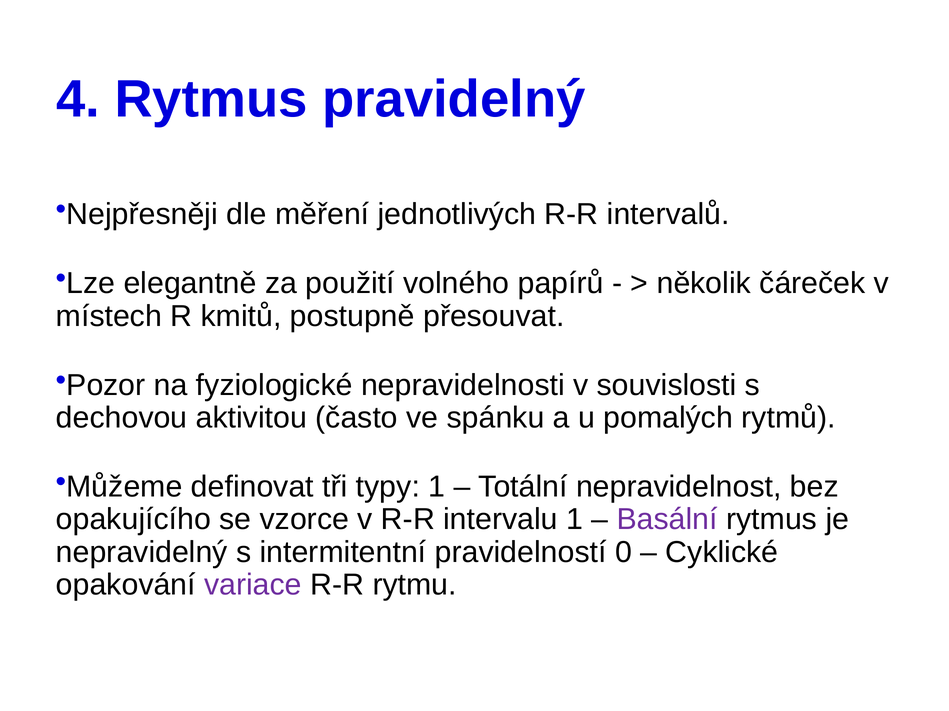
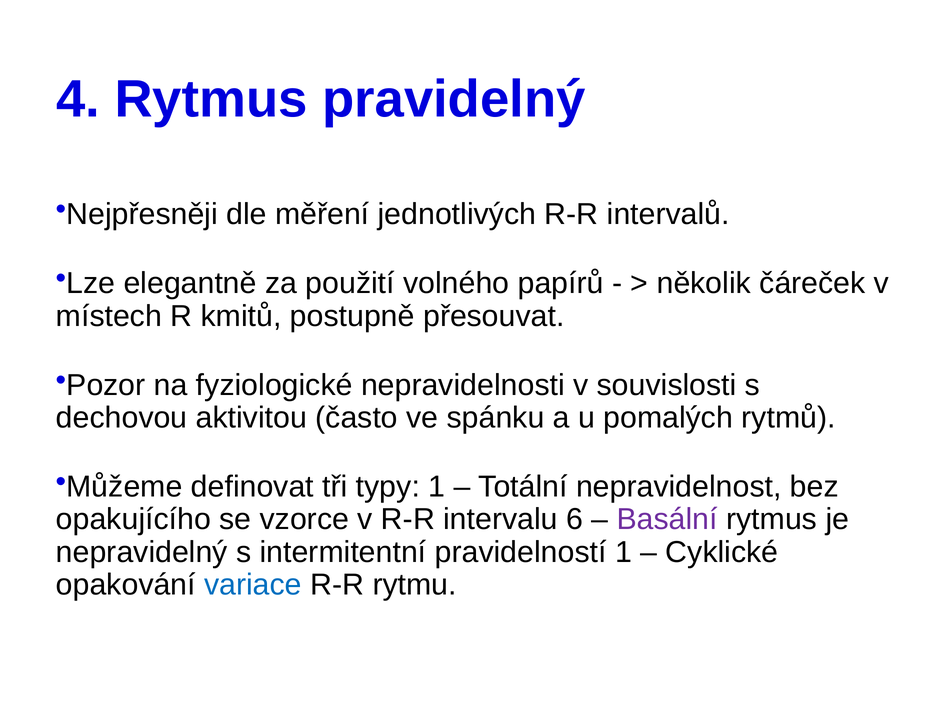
intervalu 1: 1 -> 6 (575, 520)
pravidelností 0: 0 -> 1 (623, 553)
variace colour: purple -> blue (253, 585)
